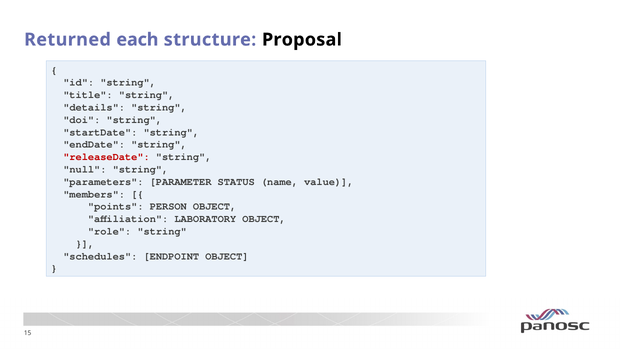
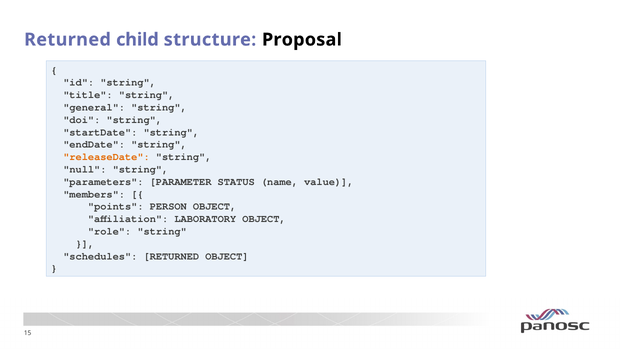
each: each -> child (137, 40)
details: details -> general (94, 107)
releaseDate colour: red -> orange (106, 157)
schedules ENDPOINT: ENDPOINT -> RETURNED (171, 256)
